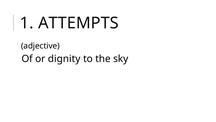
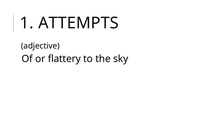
dignity: dignity -> flattery (64, 58)
